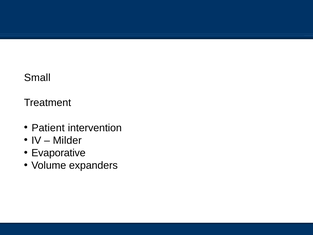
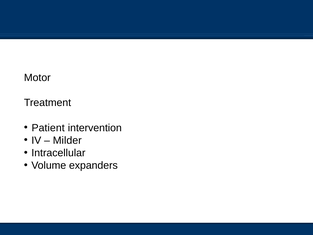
Small: Small -> Motor (37, 78)
Evaporative: Evaporative -> Intracellular (58, 153)
